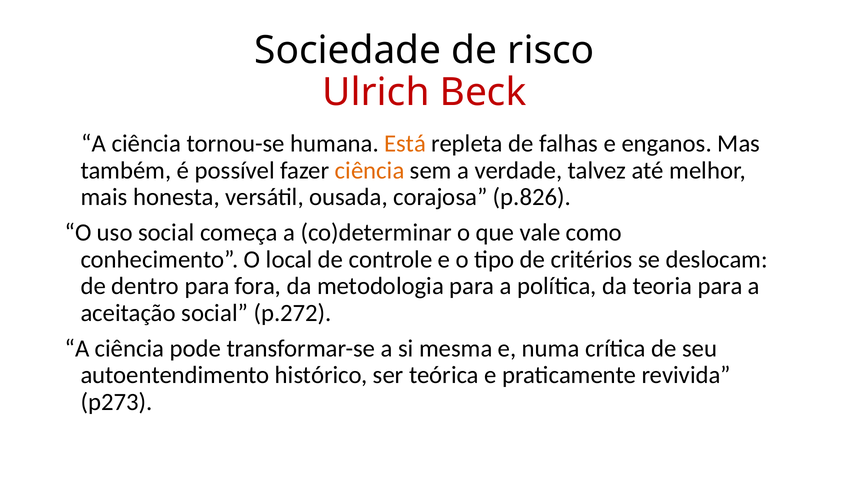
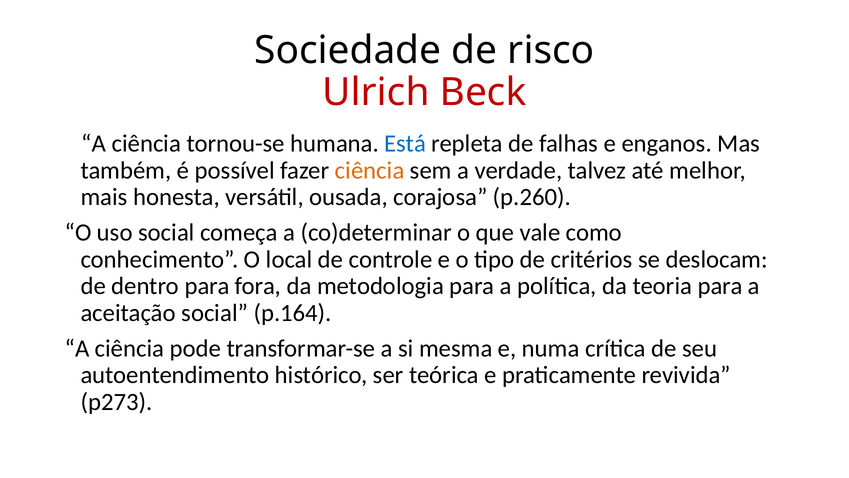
Está colour: orange -> blue (405, 143)
p.826: p.826 -> p.260 (532, 197)
p.272: p.272 -> p.164 (293, 313)
